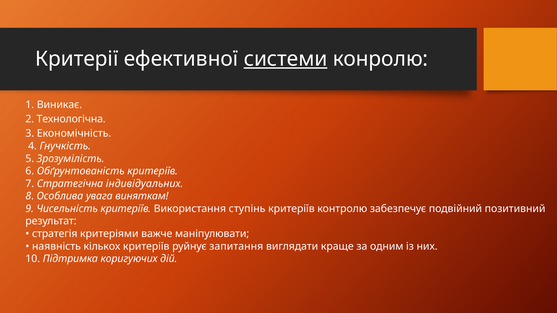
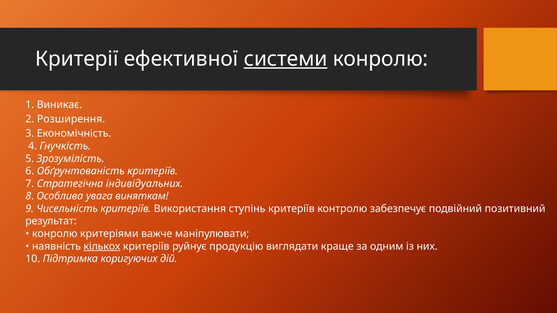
Технологічна: Технологічна -> Розширення (71, 119)
стратегія: стратегія -> конролю (55, 234)
кількох underline: none -> present (102, 246)
запитання: запитання -> продукцію (236, 246)
